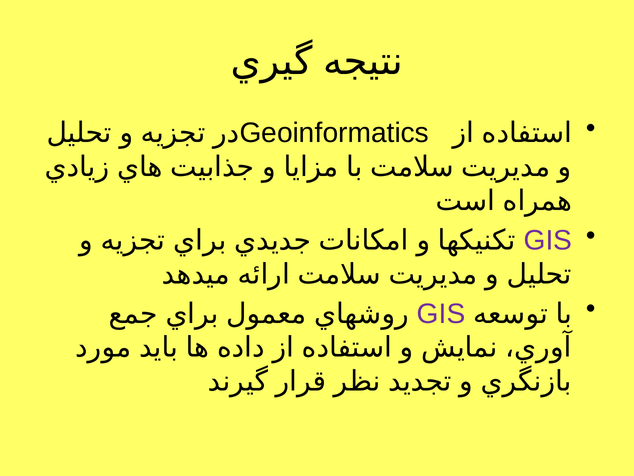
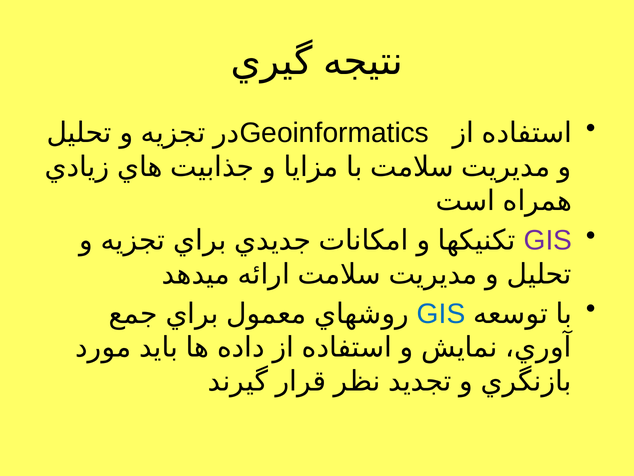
GIS colour: purple -> blue (441, 313)
